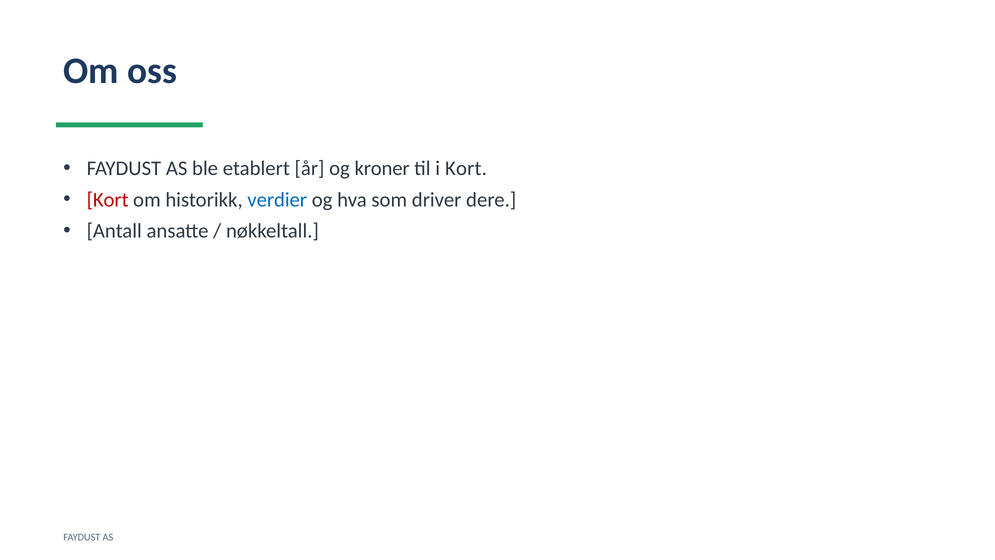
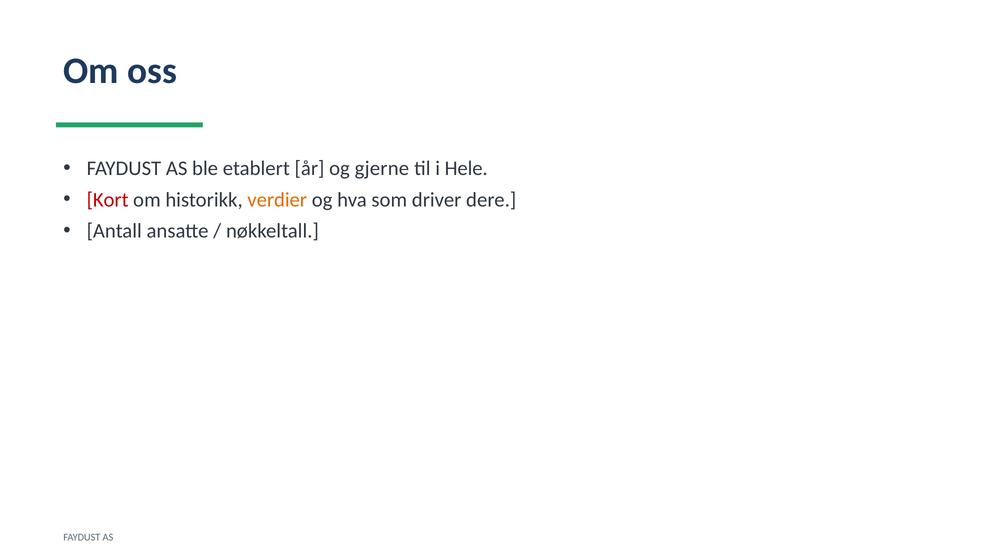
kroner: kroner -> gjerne (382, 169)
i Kort: Kort -> Hele (466, 169)
verdier colour: blue -> orange (277, 200)
